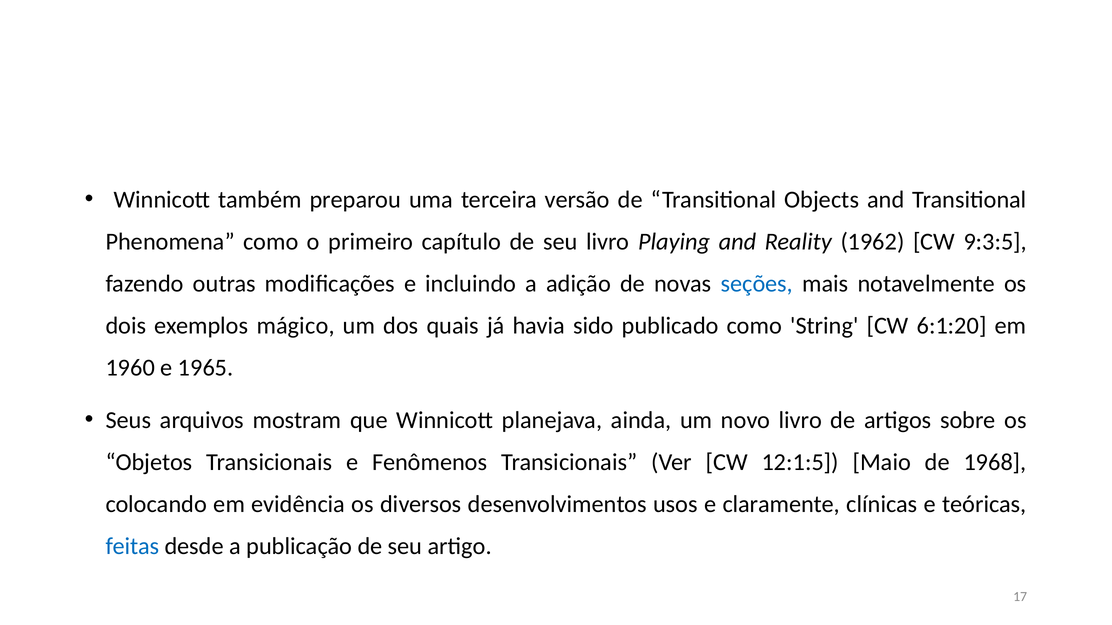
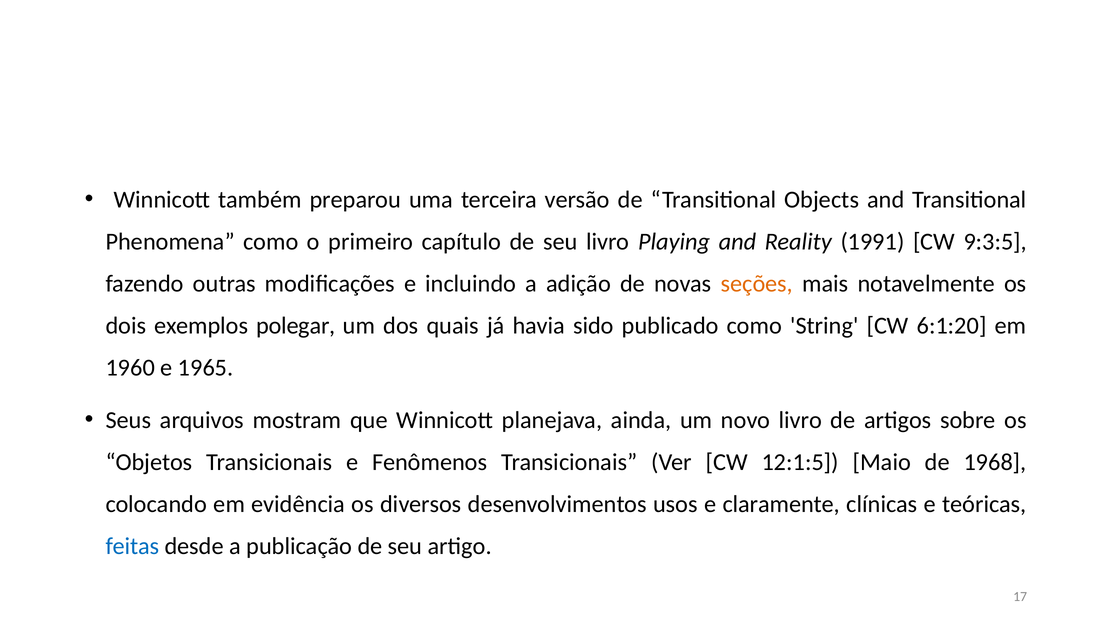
1962: 1962 -> 1991 (872, 242)
seções colour: blue -> orange (757, 284)
mágico: mágico -> polegar (296, 326)
